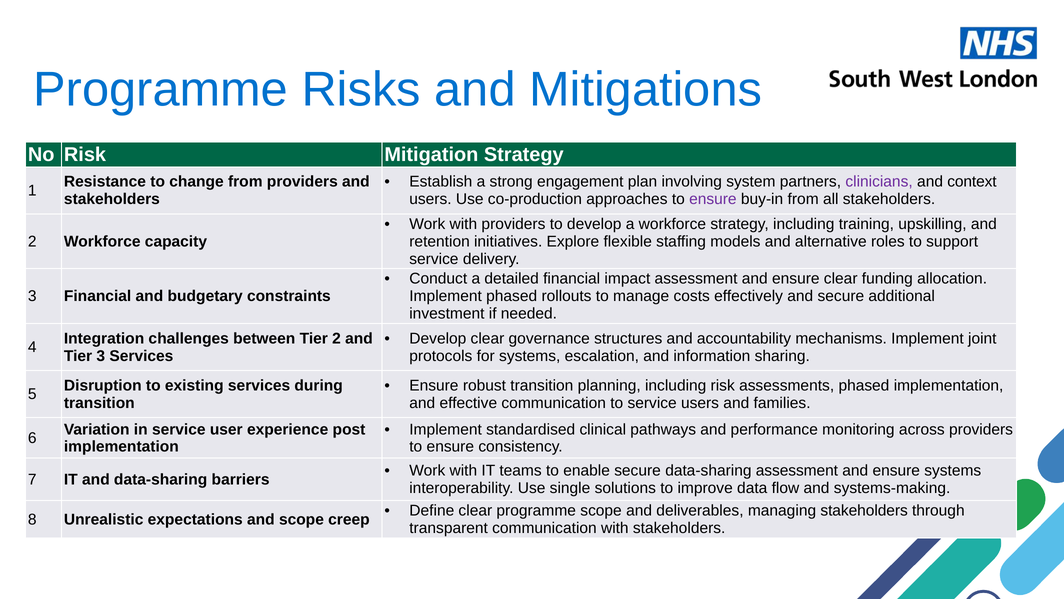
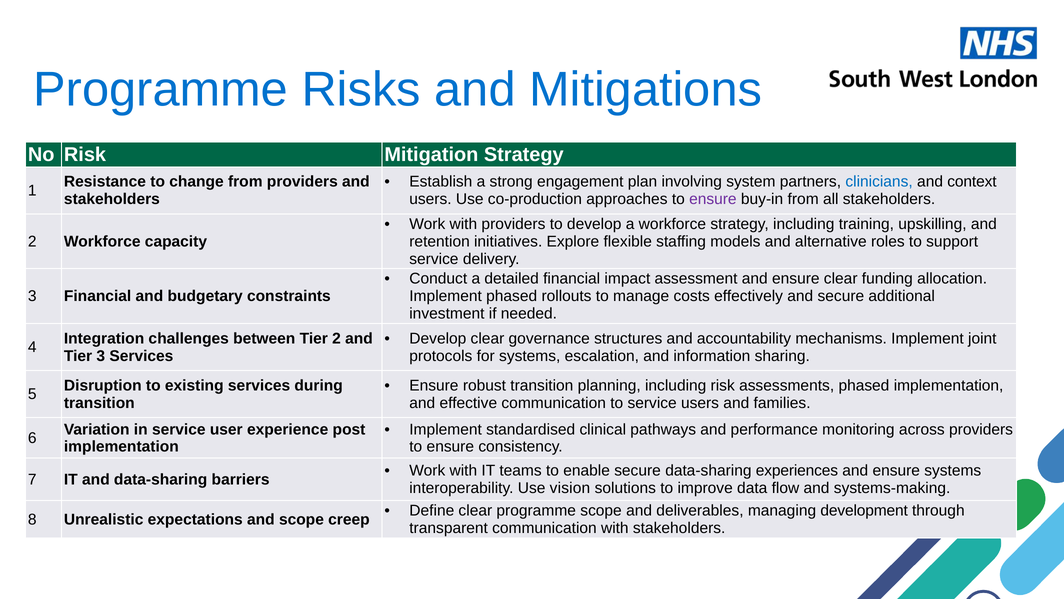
clinicians colour: purple -> blue (879, 182)
data-sharing assessment: assessment -> experiences (797, 470)
single: single -> vision (570, 488)
managing stakeholders: stakeholders -> development (864, 510)
